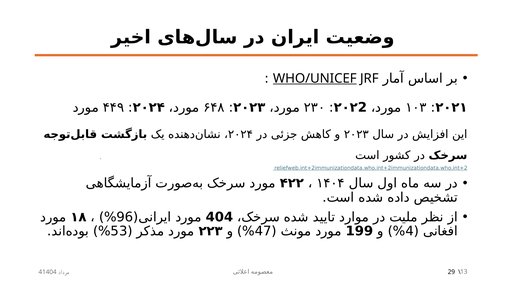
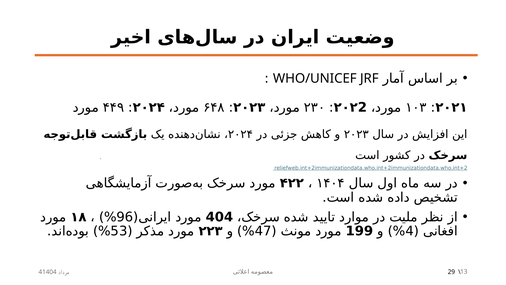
WHO/UNICEF underline: present -> none (315, 78)
